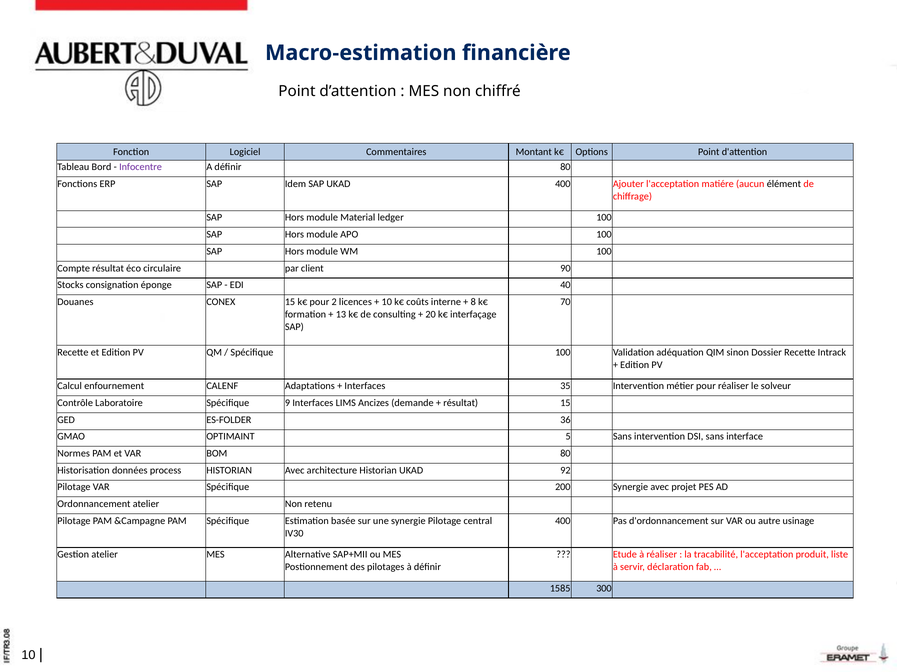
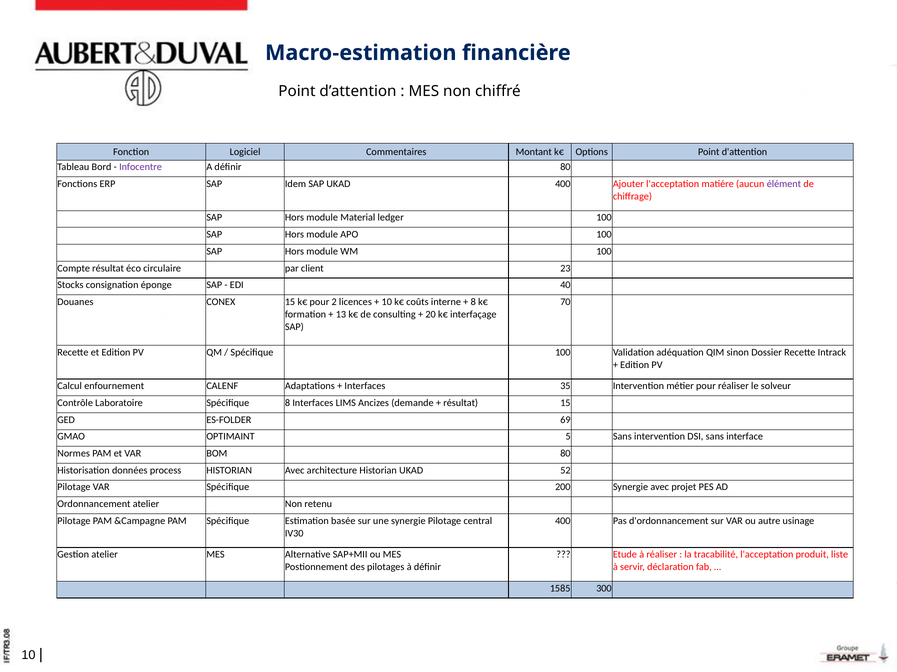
élément colour: black -> purple (784, 184)
90: 90 -> 23 (565, 268)
Spécifique 9: 9 -> 8 (288, 403)
36: 36 -> 69 (565, 420)
92: 92 -> 52 (565, 471)
